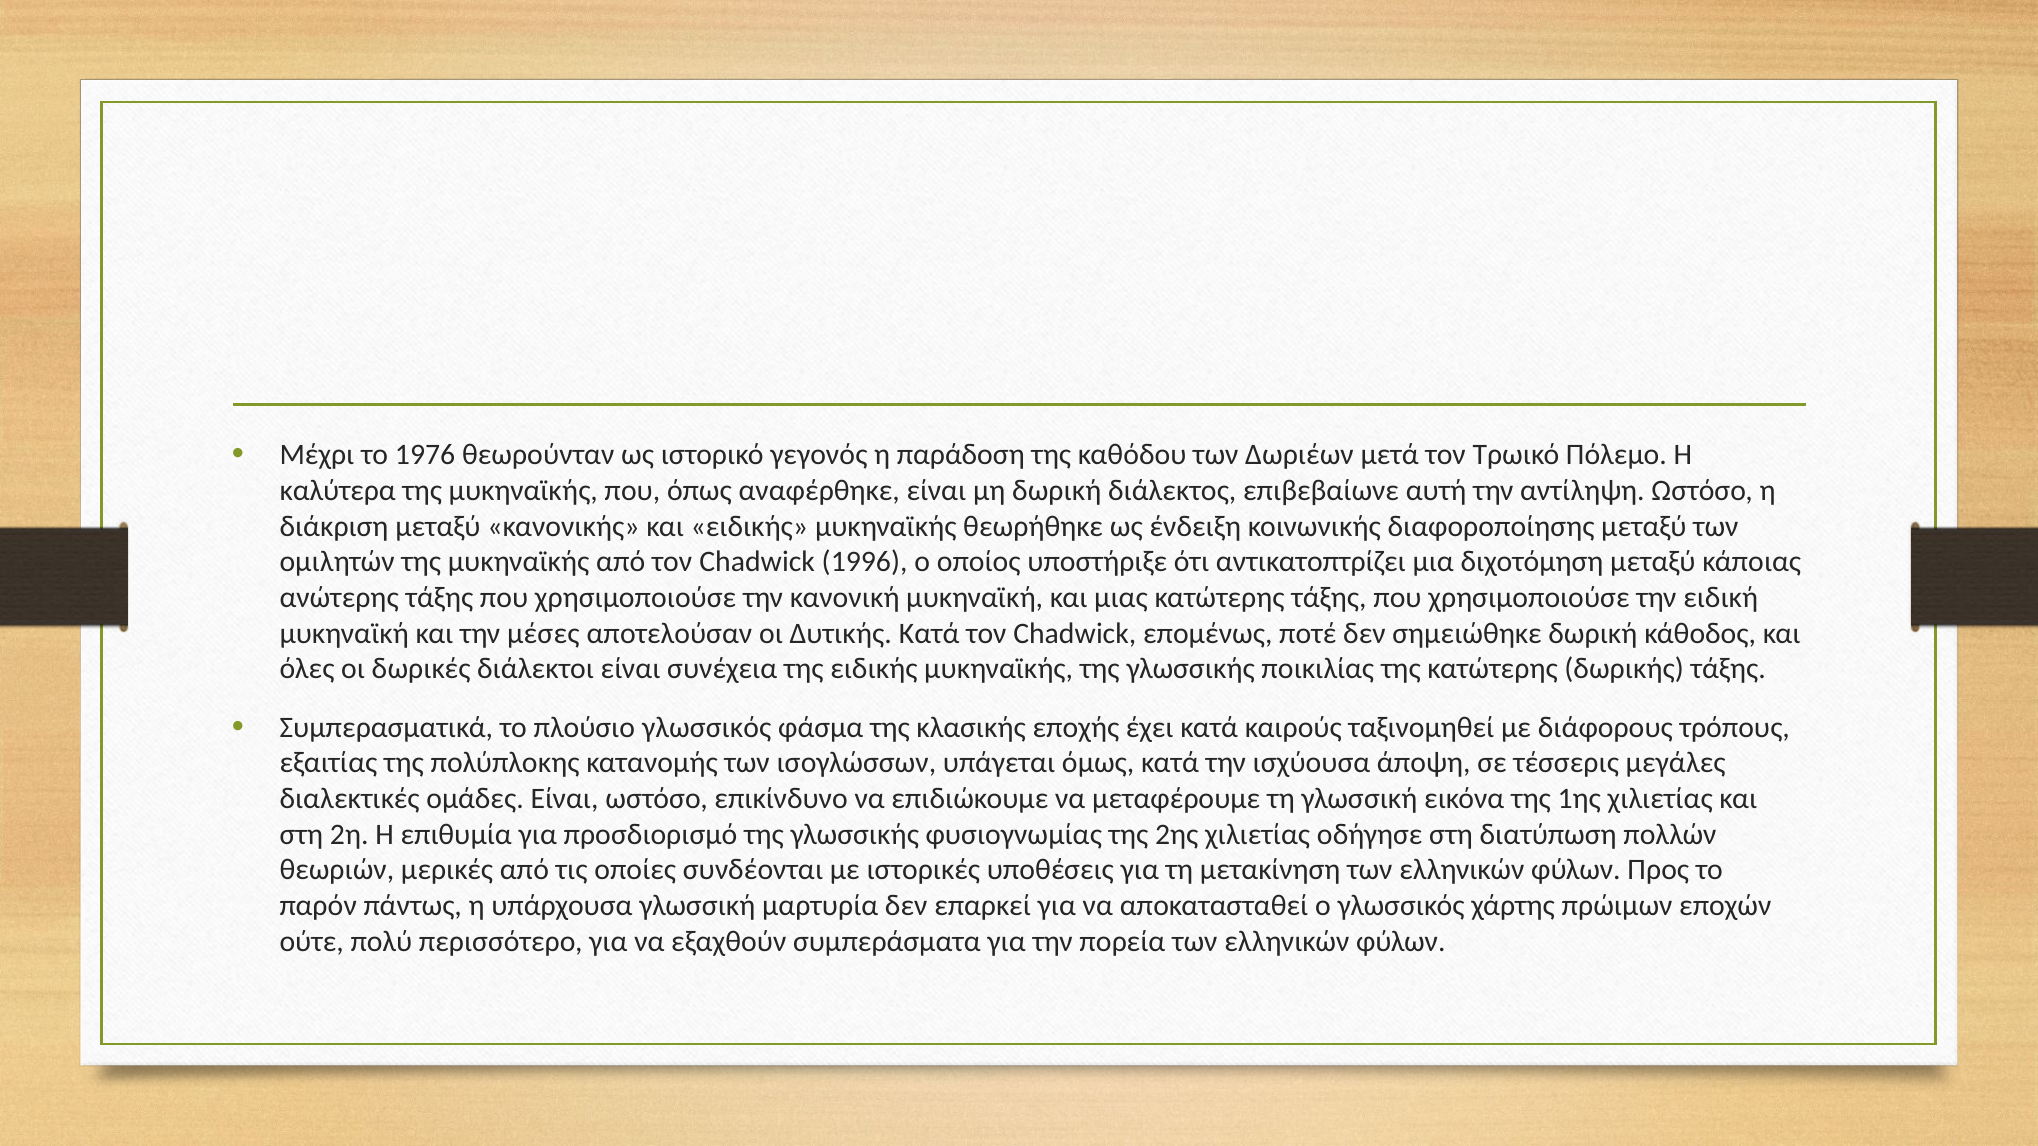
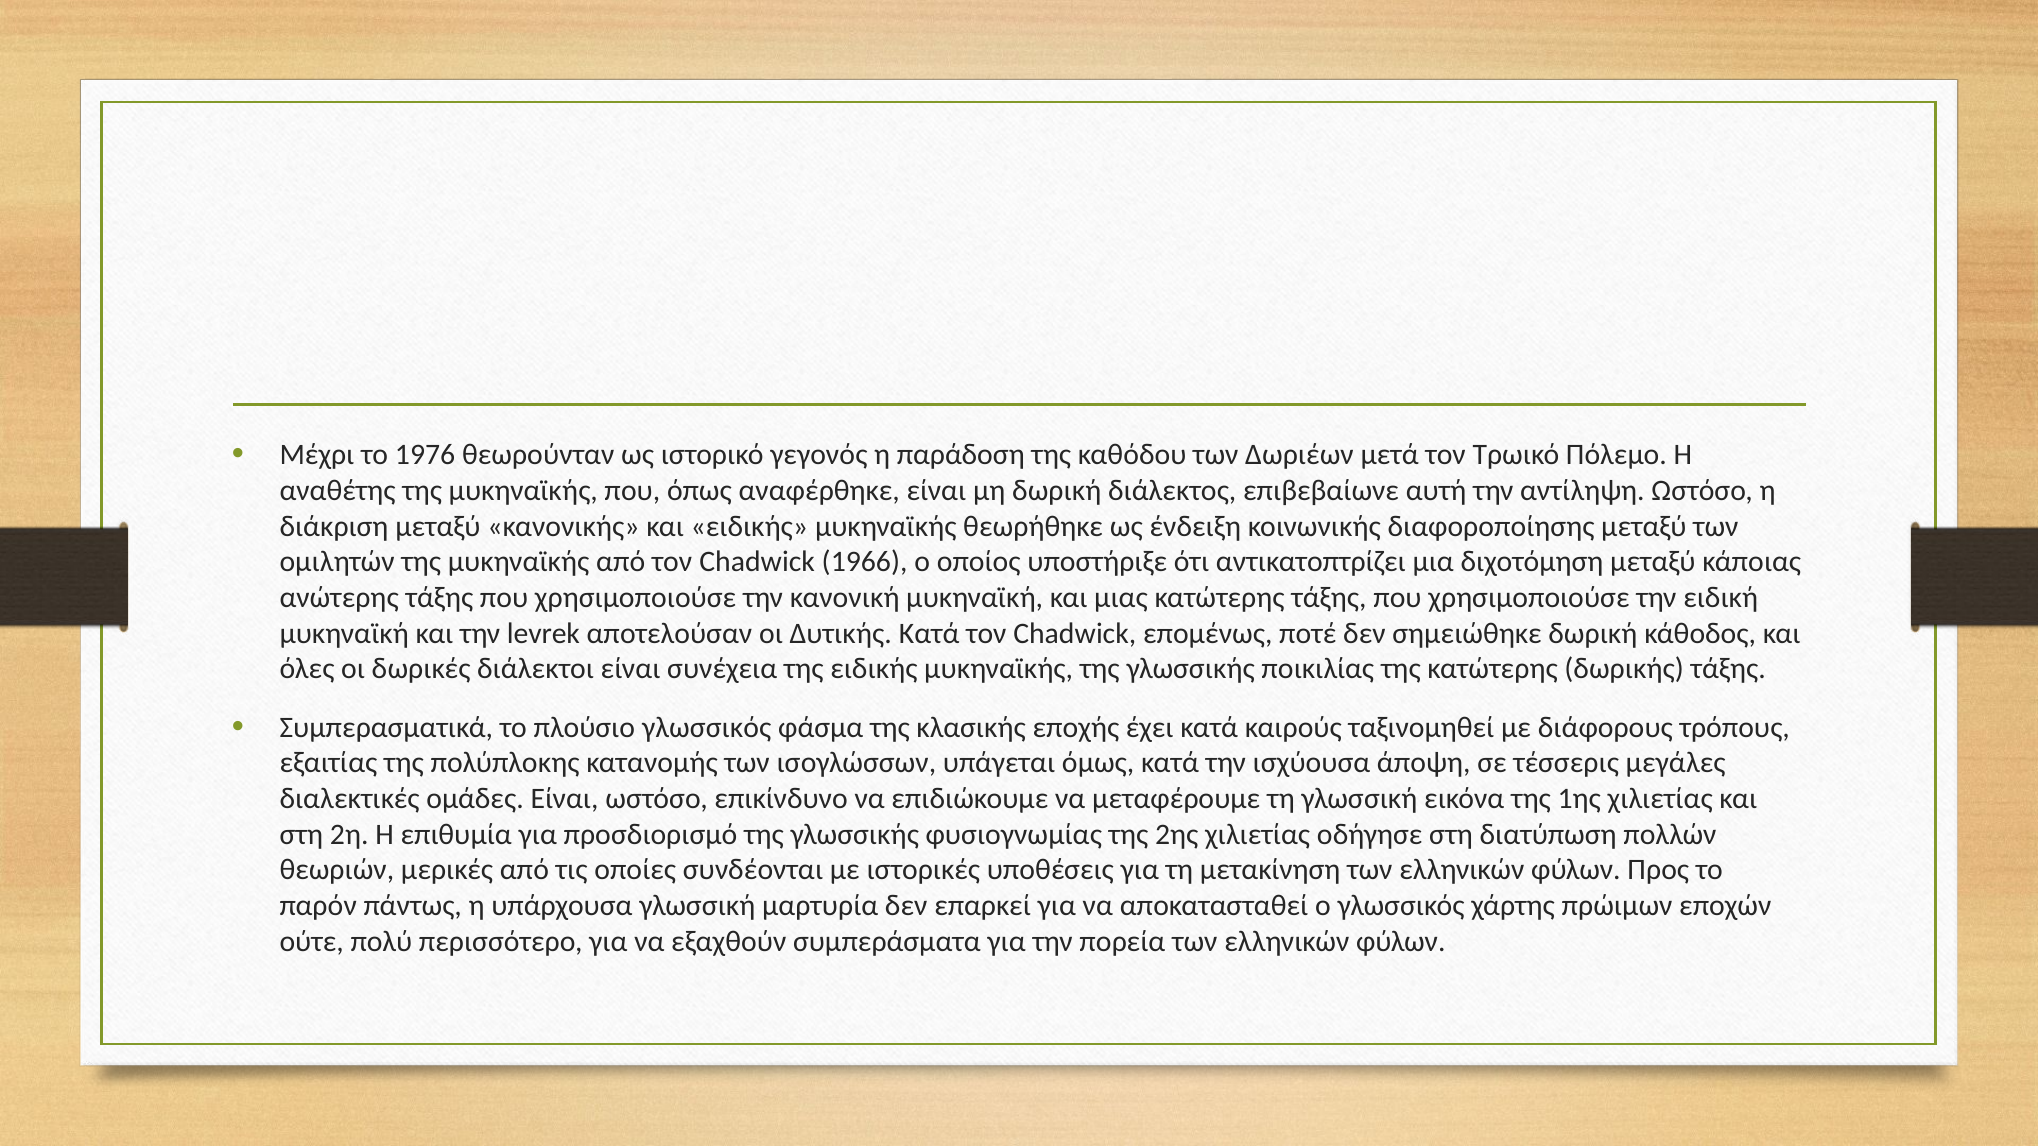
καλύτερα: καλύτερα -> αναθέτης (338, 491)
1996: 1996 -> 1966 (865, 562)
μέσες: μέσες -> levrek (543, 633)
